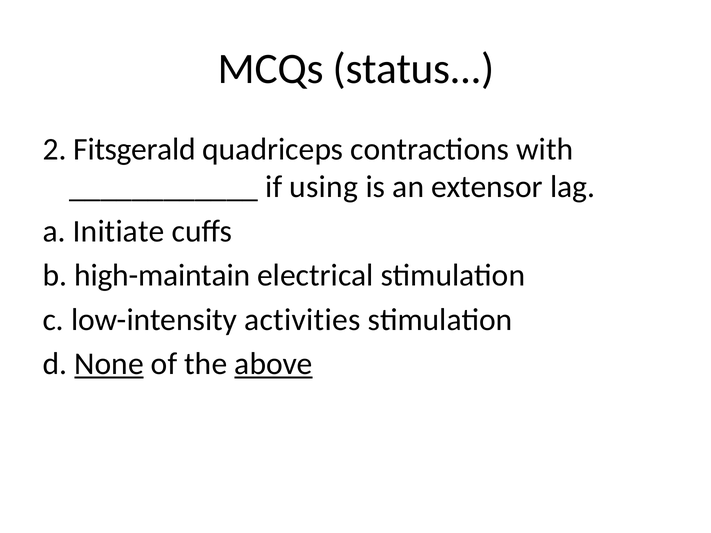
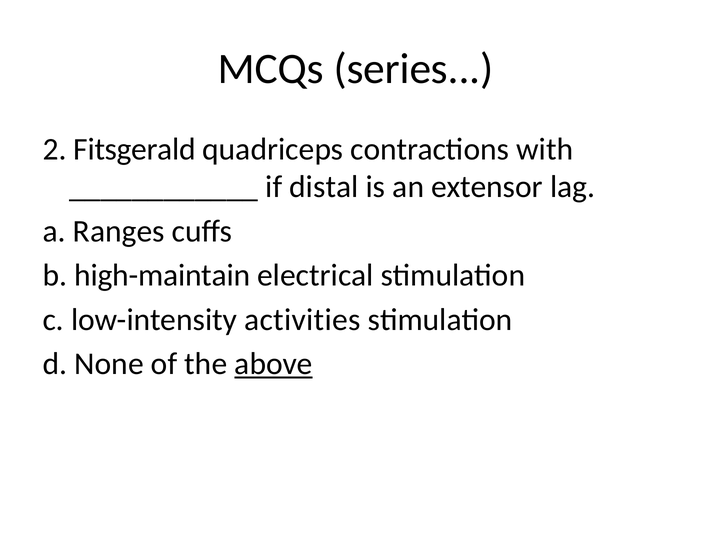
status: status -> series (413, 69)
using: using -> distal (324, 187)
Initiate: Initiate -> Ranges (119, 231)
None underline: present -> none (109, 364)
